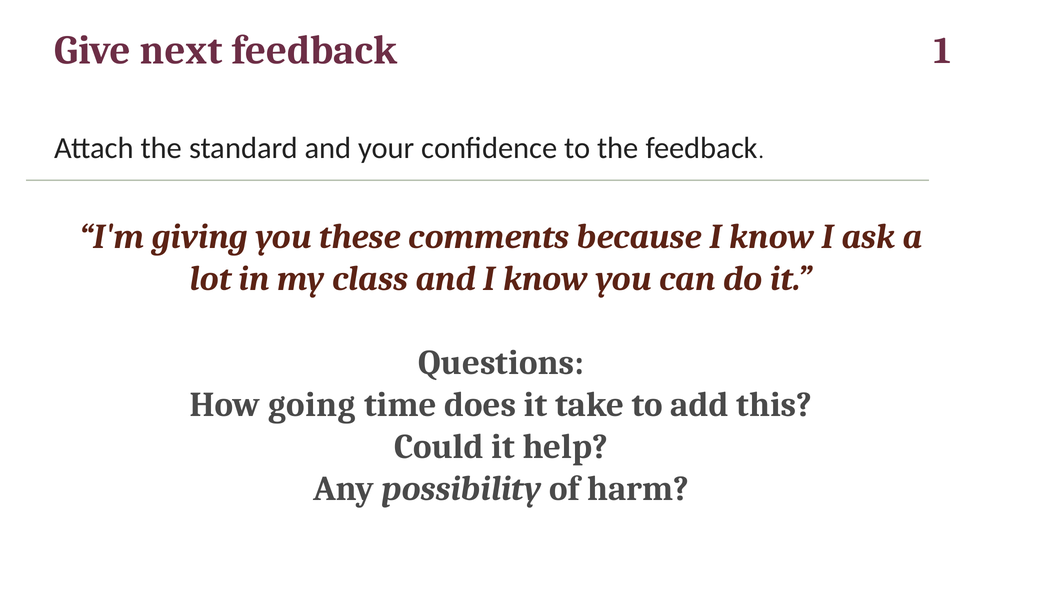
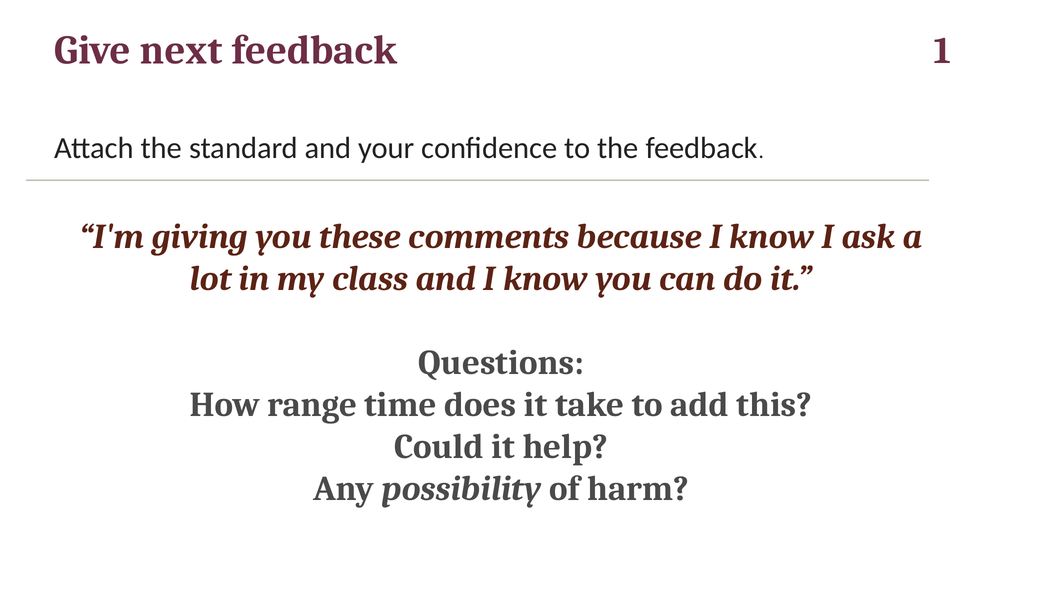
going: going -> range (312, 404)
